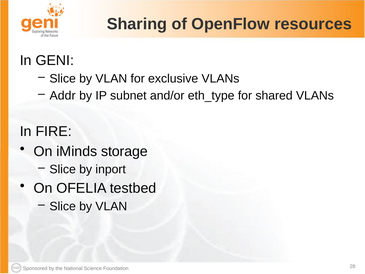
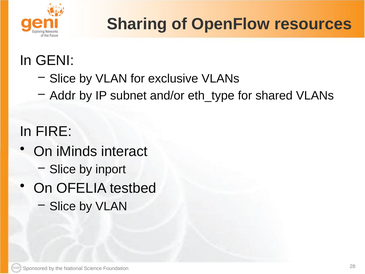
storage: storage -> interact (124, 151)
